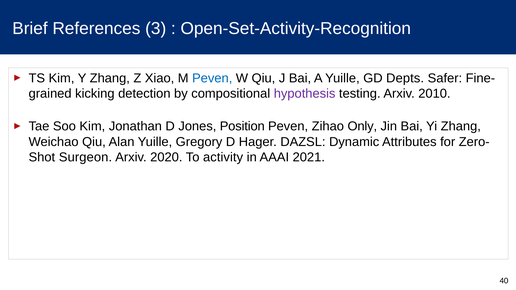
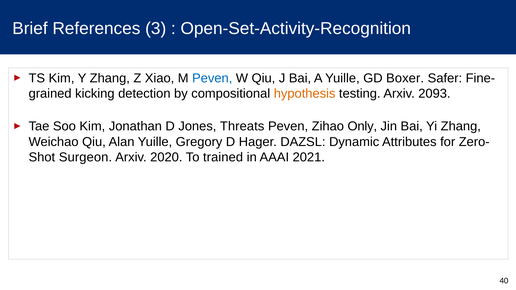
Depts: Depts -> Boxer (405, 78)
hypothesis colour: purple -> orange (305, 94)
2010: 2010 -> 2093 (434, 94)
Position: Position -> Threats (242, 126)
activity: activity -> trained (223, 157)
